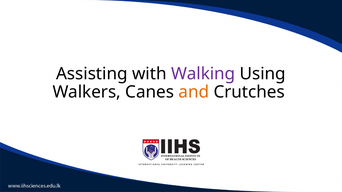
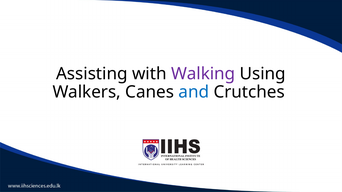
and colour: orange -> blue (194, 92)
